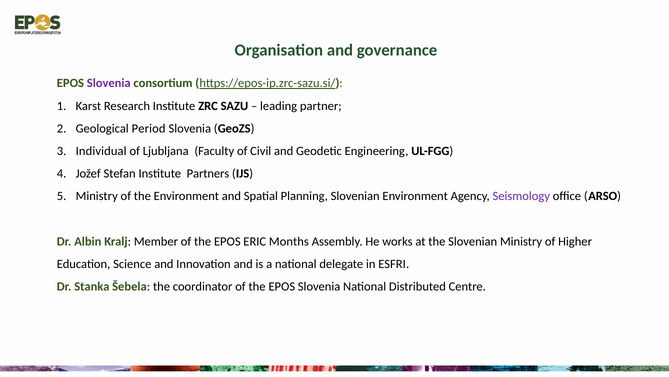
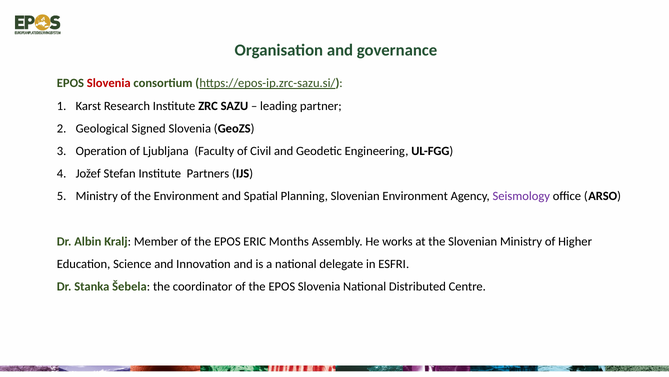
Slovenia colour: purple -> red (109, 83)
Period: Period -> Signed (149, 128)
Individual: Individual -> Operation (101, 151)
